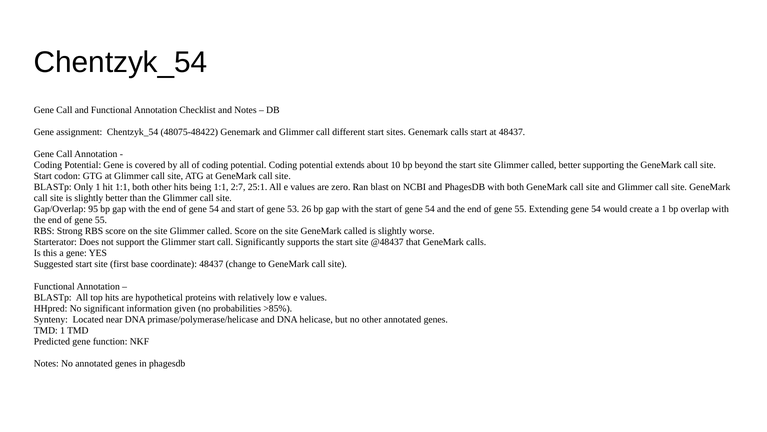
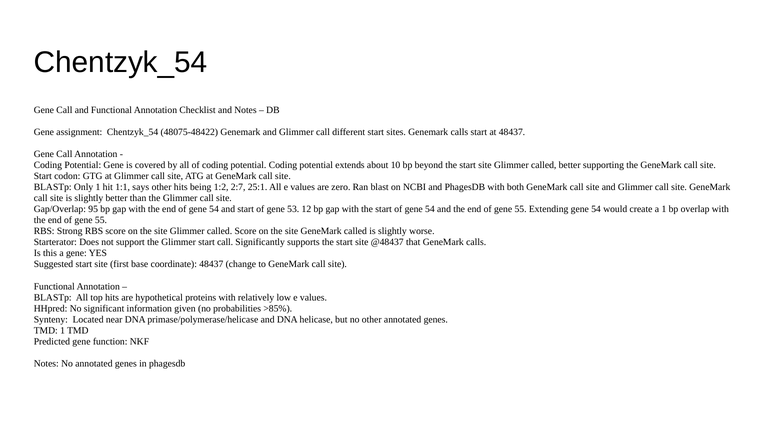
1:1 both: both -> says (141, 187)
being 1:1: 1:1 -> 1:2 (221, 187)
26: 26 -> 12 (306, 209)
